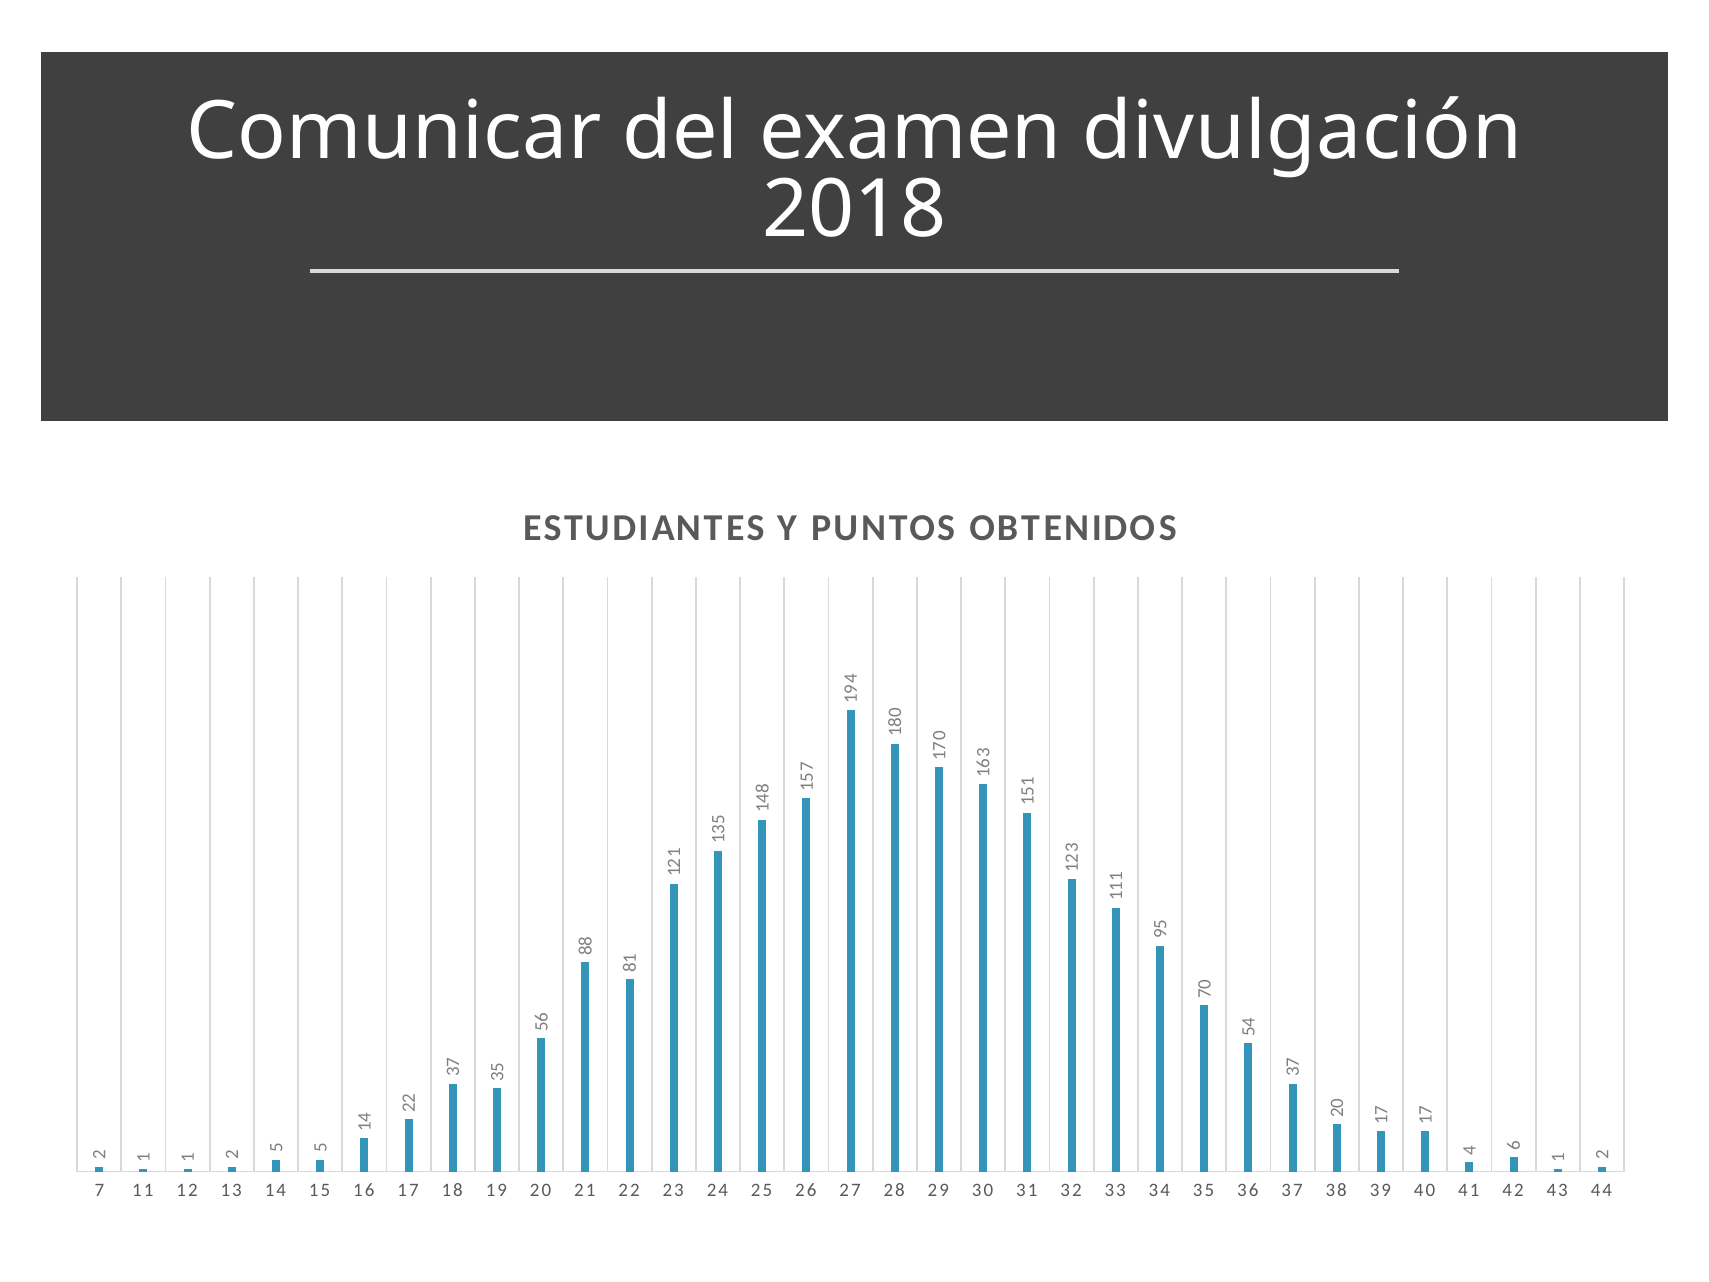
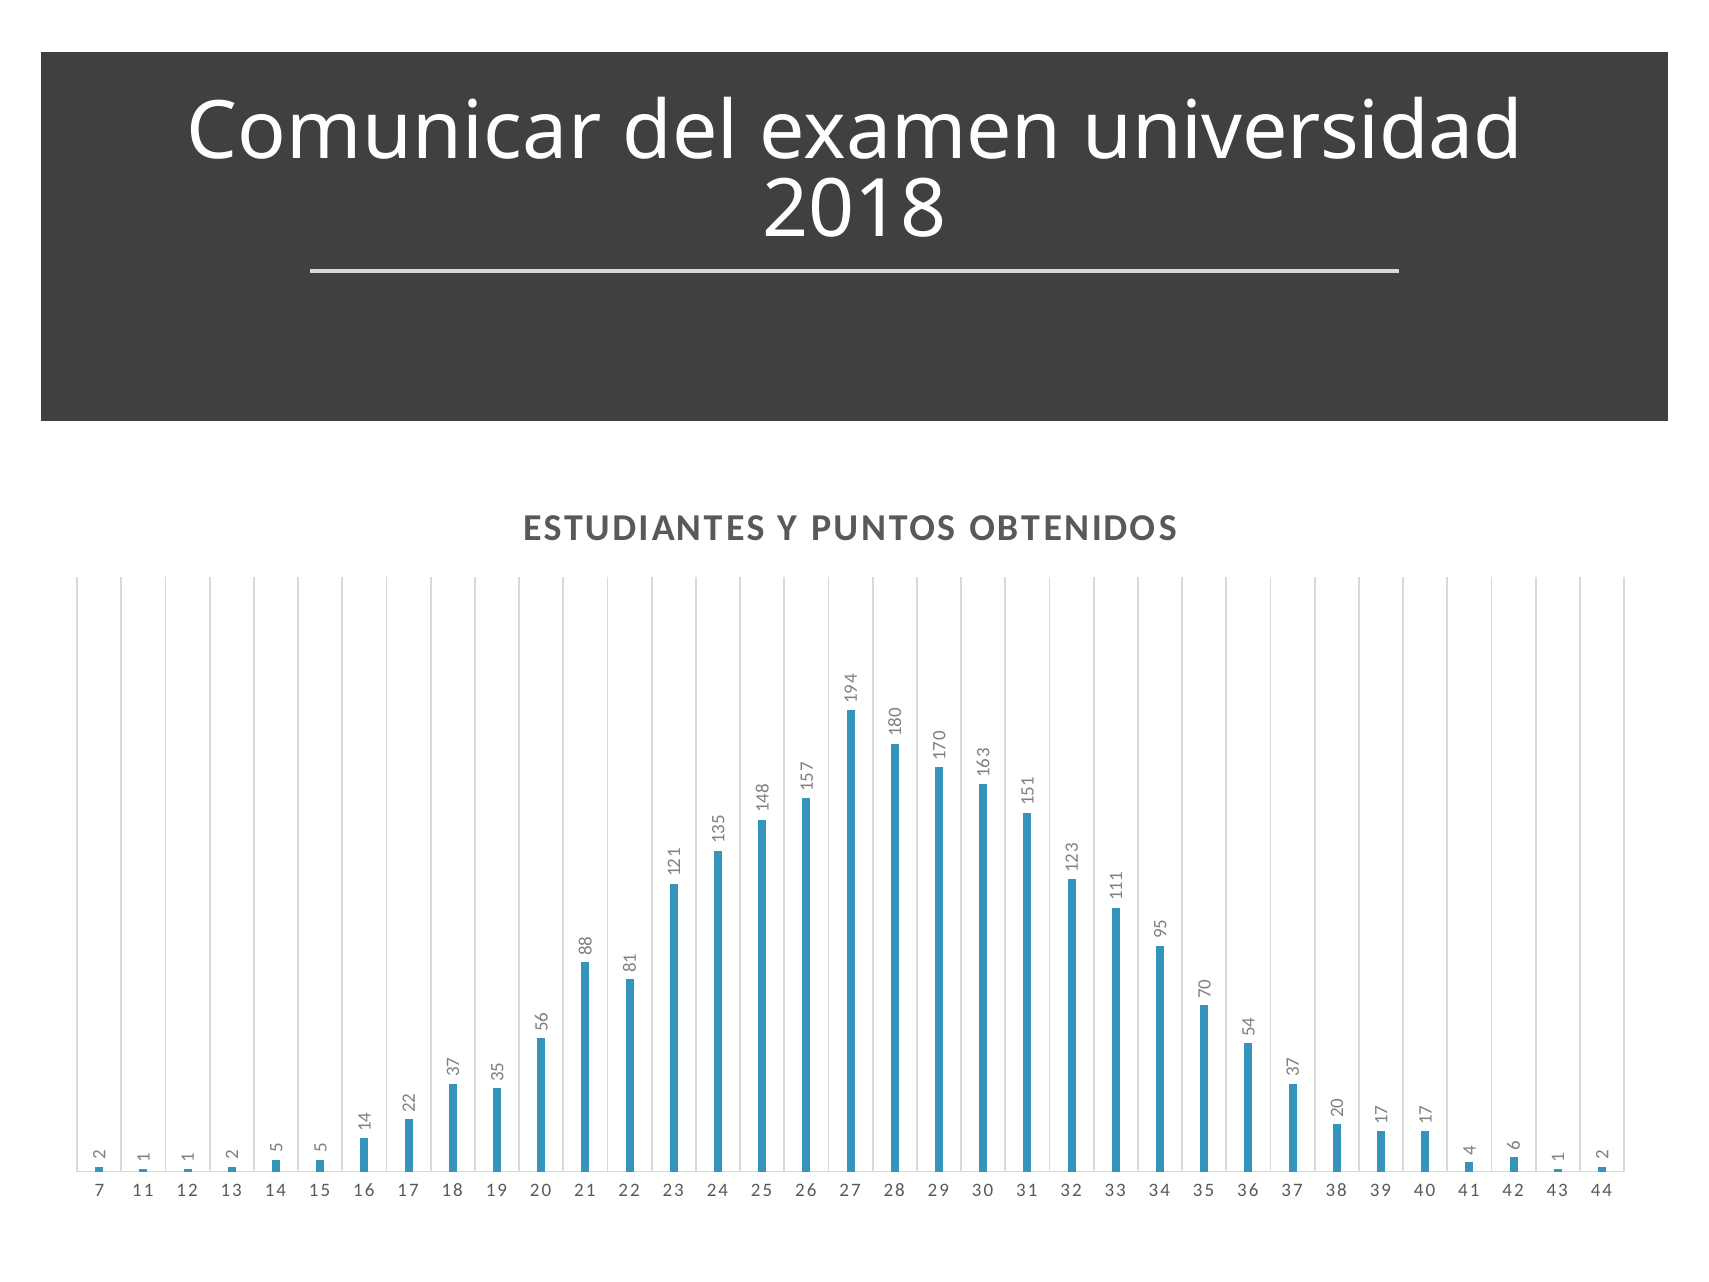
divulgación: divulgación -> universidad (1303, 132)
